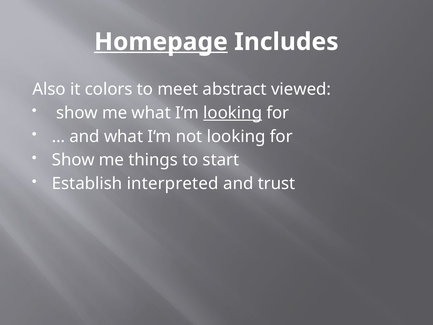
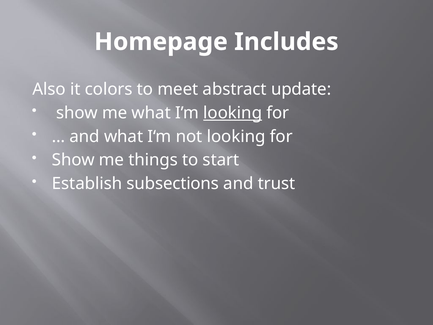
Homepage underline: present -> none (161, 42)
viewed: viewed -> update (301, 89)
interpreted: interpreted -> subsections (173, 184)
